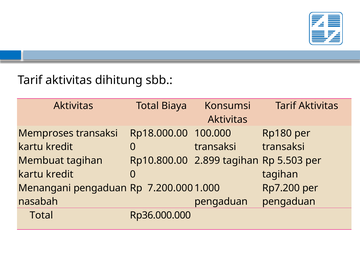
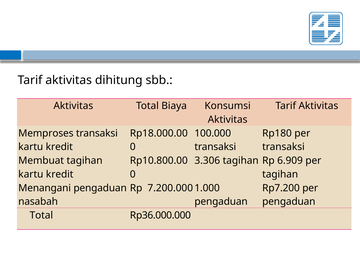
2.899: 2.899 -> 3.306 (207, 161)
5.503: 5.503 -> 6.909 (290, 161)
